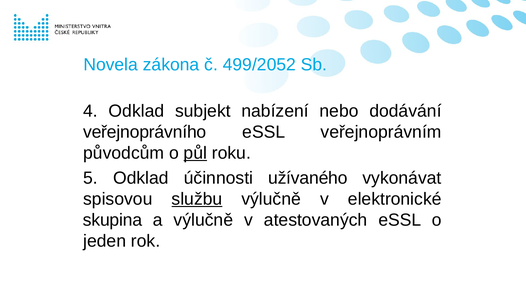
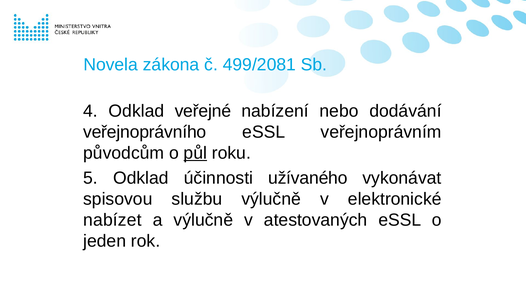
499/2052: 499/2052 -> 499/2081 (259, 65)
subjekt: subjekt -> veřejné (203, 111)
službu underline: present -> none (197, 199)
skupina: skupina -> nabízet (112, 220)
